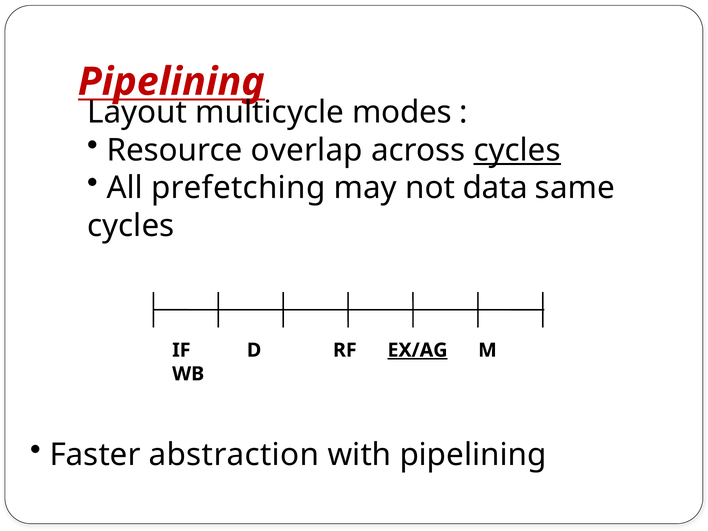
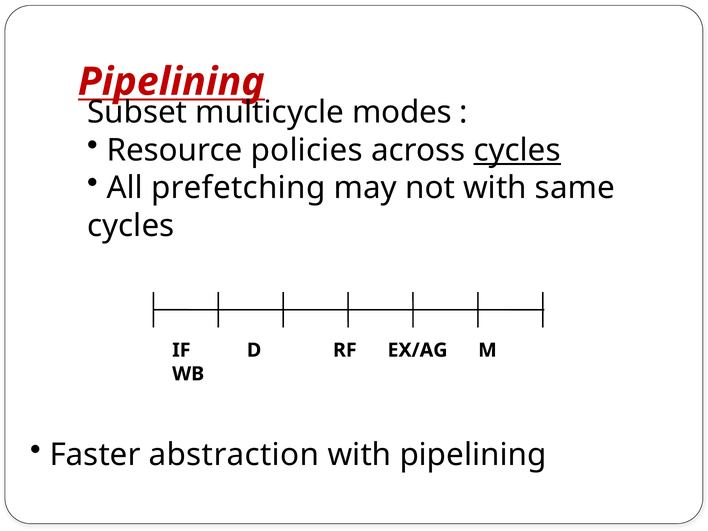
Layout: Layout -> Subset (137, 113)
overlap: overlap -> policies (307, 150)
not data: data -> with (495, 188)
EX/AG underline: present -> none (417, 350)
